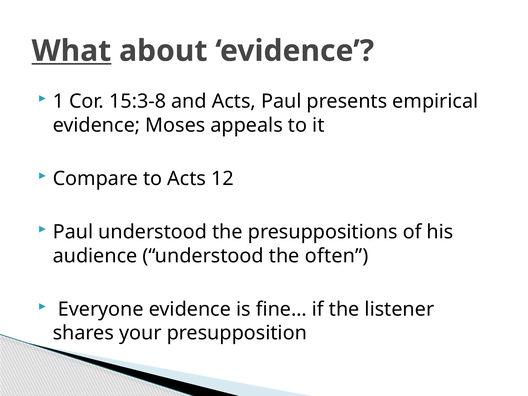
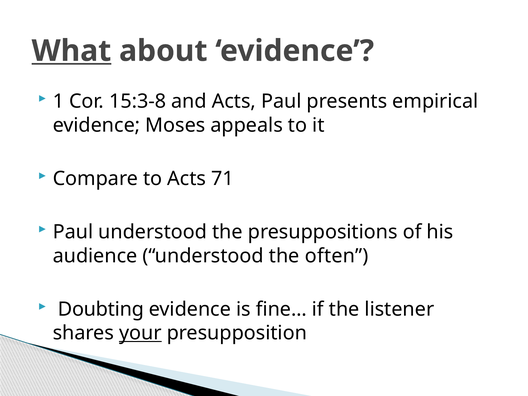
12: 12 -> 71 (223, 179)
Everyone: Everyone -> Doubting (101, 309)
your underline: none -> present (140, 333)
